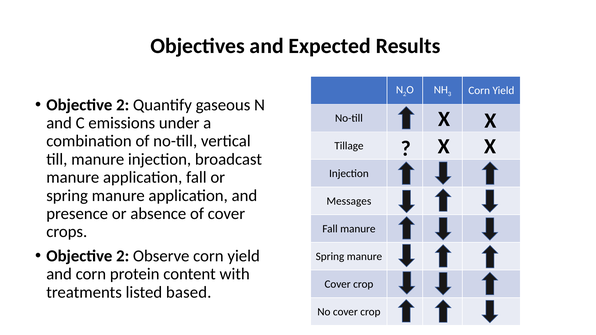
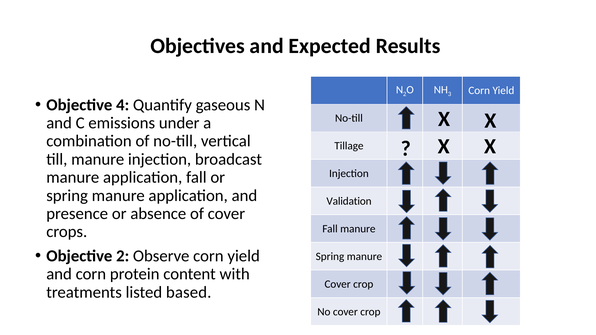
2: 2 -> 4 (123, 105)
Messages: Messages -> Validation (349, 201)
